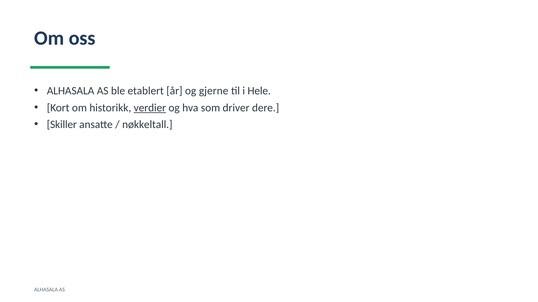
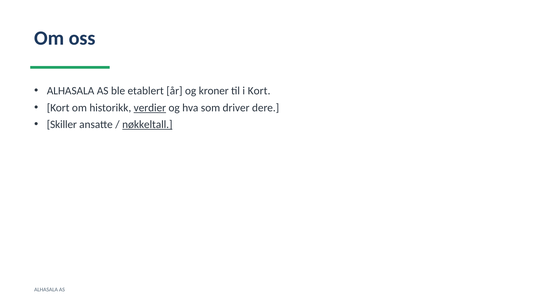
gjerne: gjerne -> kroner (214, 91)
i Hele: Hele -> Kort (259, 91)
nøkkeltall underline: none -> present (147, 125)
